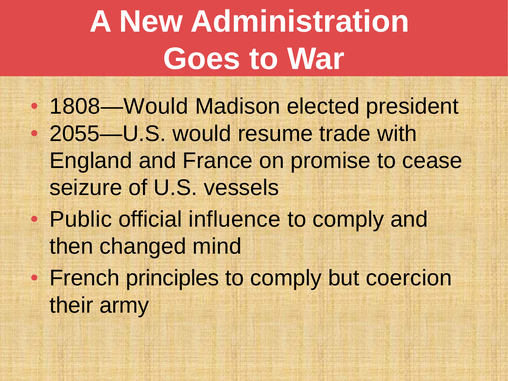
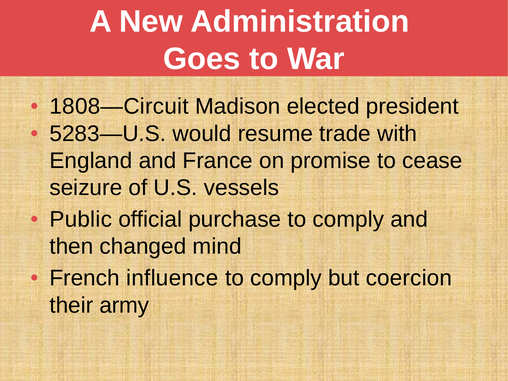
1808—Would: 1808—Would -> 1808—Circuit (119, 106)
2055—U.S: 2055—U.S -> 5283—U.S (108, 134)
influence: influence -> purchase (235, 219)
principles: principles -> influence (172, 278)
